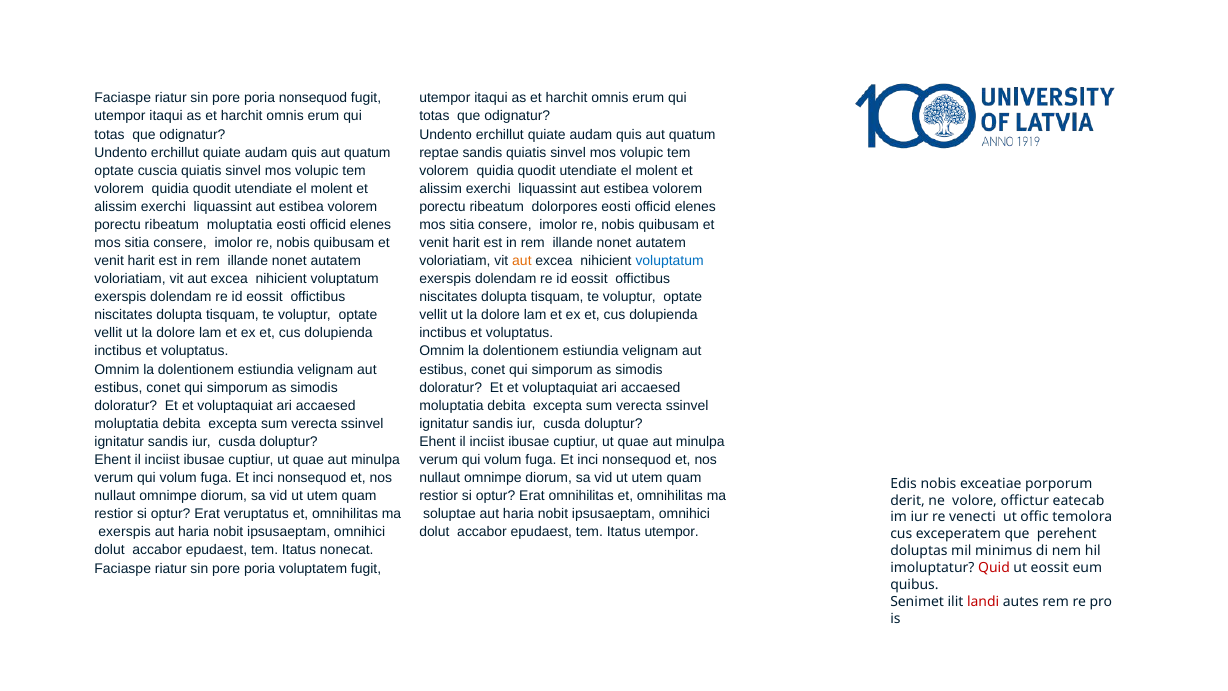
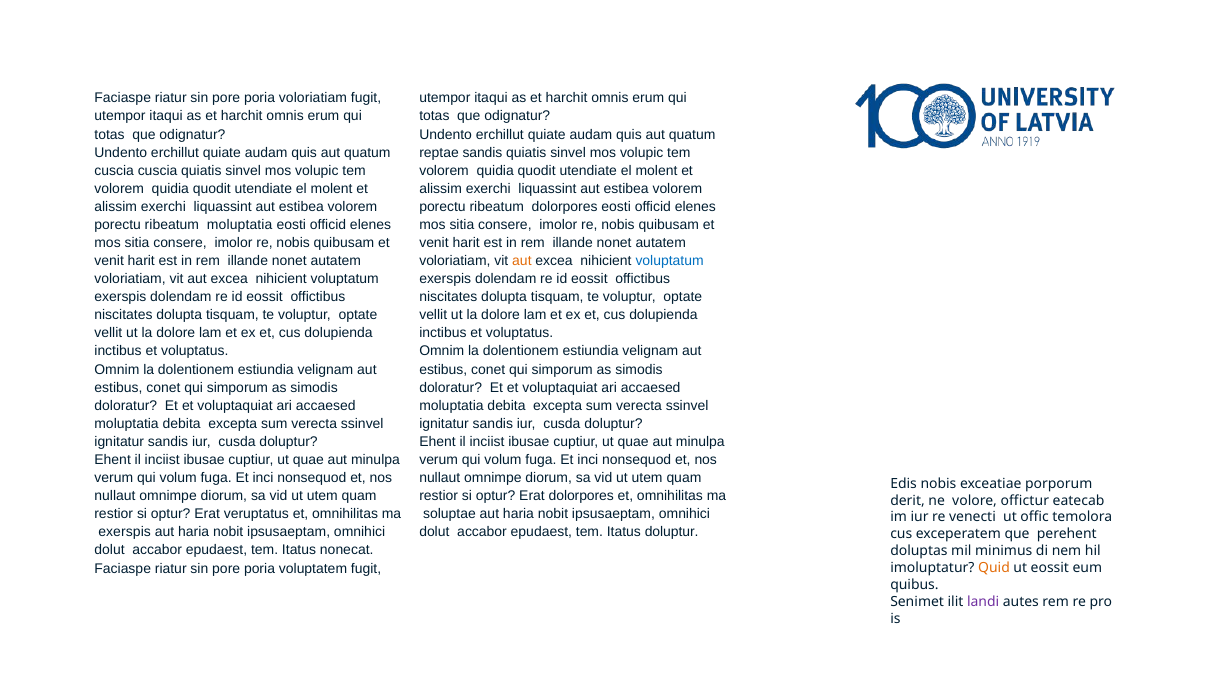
poria nonsequod: nonsequod -> voloriatiam (313, 98)
optate: optate -> cuscia (114, 171)
Erat omnihilitas: omnihilitas -> dolorpores (581, 496)
Itatus utempor: utempor -> doluptur (672, 532)
Quid colour: red -> orange (994, 568)
landi colour: red -> purple (983, 602)
